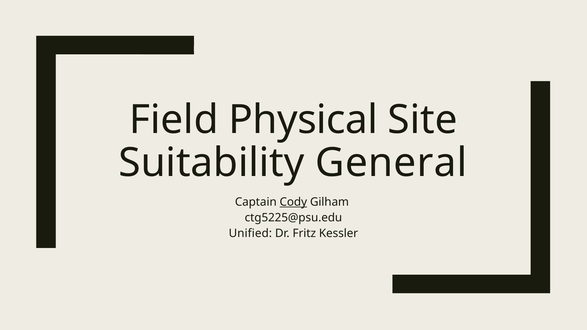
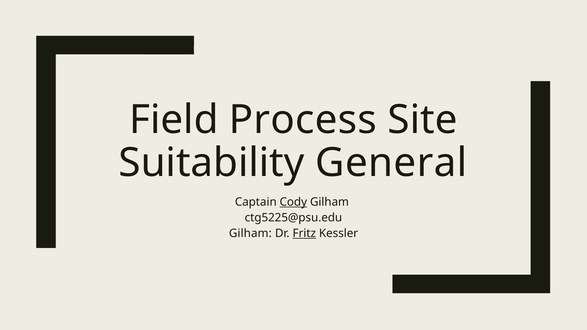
Physical: Physical -> Process (303, 120)
Unified: Unified -> Gilham (250, 233)
Fritz underline: none -> present (304, 233)
